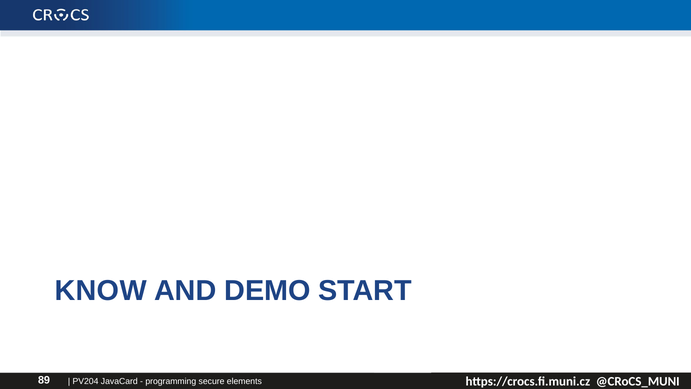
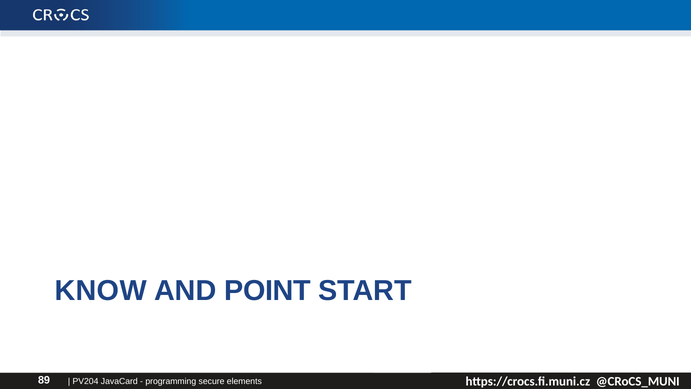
DEMO: DEMO -> POINT (268, 290)
